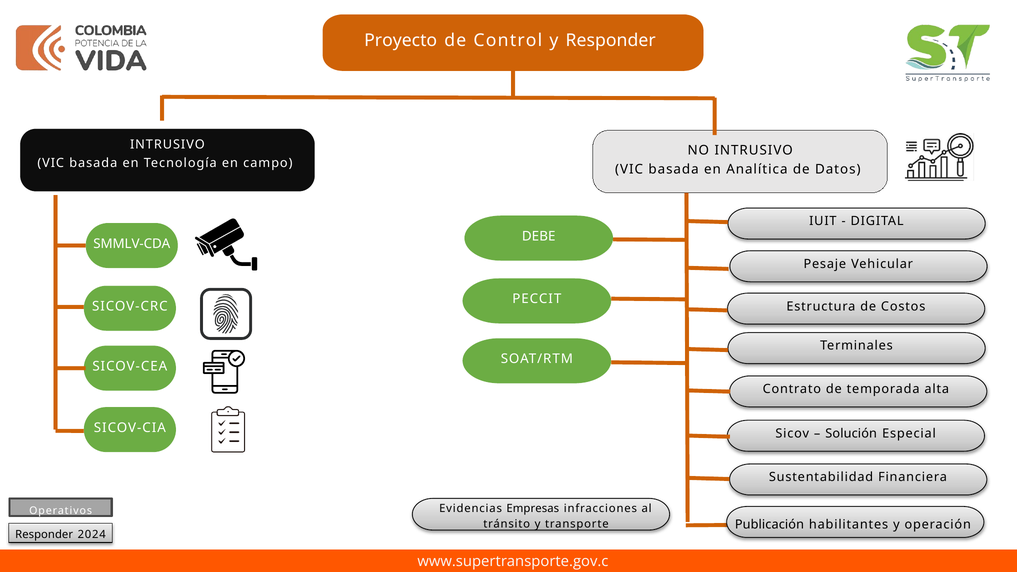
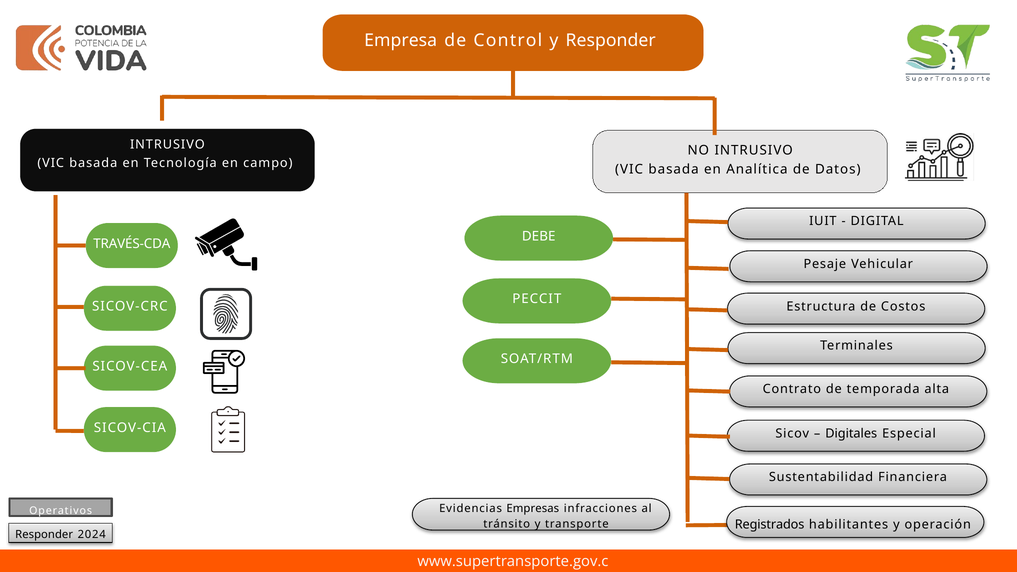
Proyecto: Proyecto -> Empresa (401, 41)
SMMLV-CDA: SMMLV-CDA -> TRAVÉS-CDA (132, 244)
Solución: Solución -> Digitales (851, 433)
Publicación: Publicación -> Registrados (770, 525)
